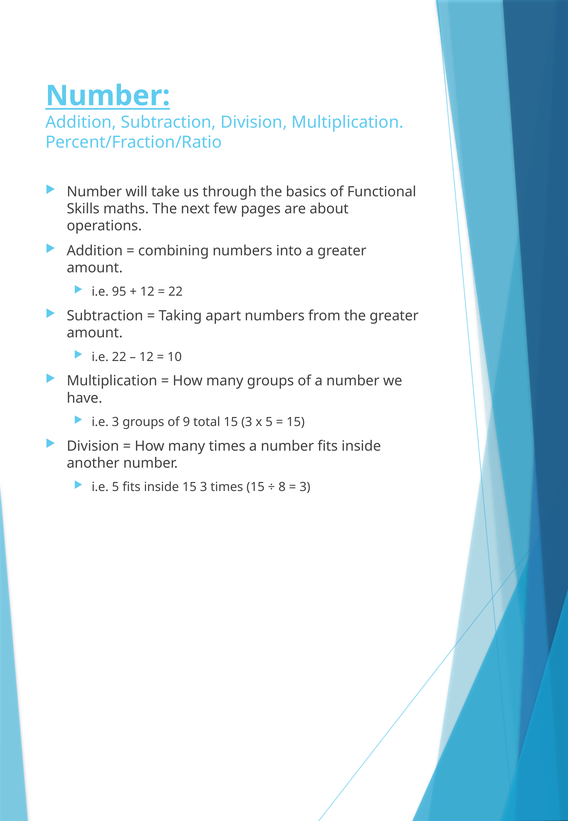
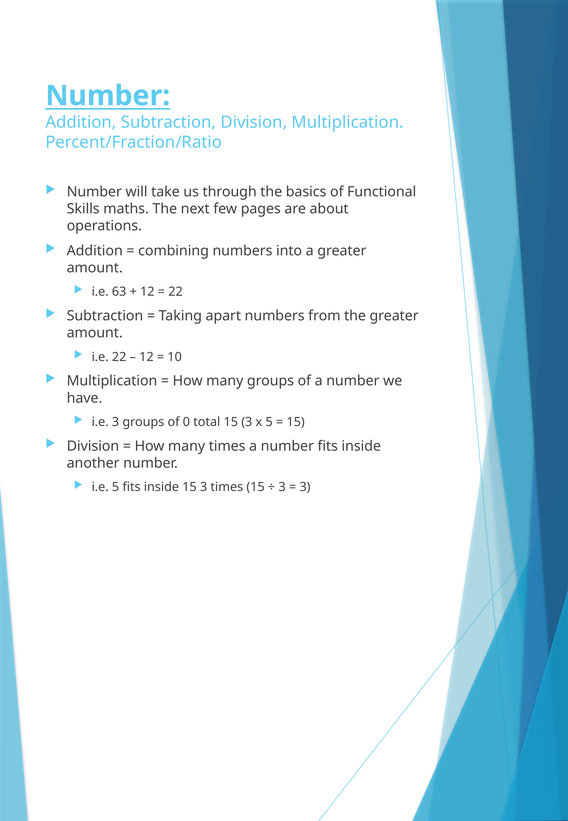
95: 95 -> 63 (119, 292)
9: 9 -> 0 (186, 422)
8: 8 -> 3 (282, 487)
